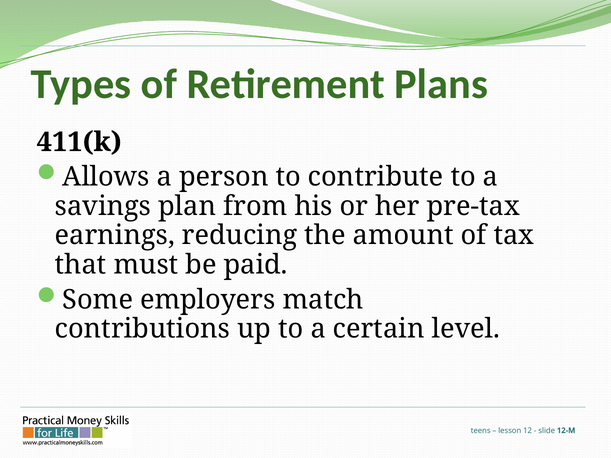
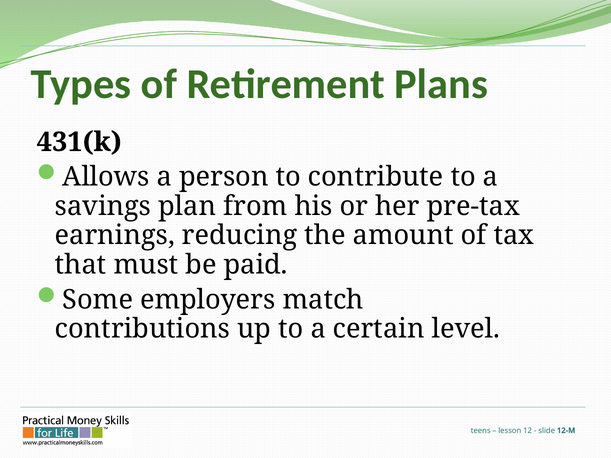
411(k: 411(k -> 431(k (79, 142)
